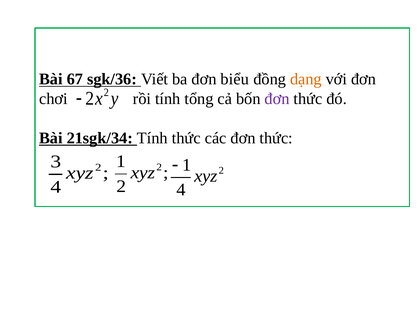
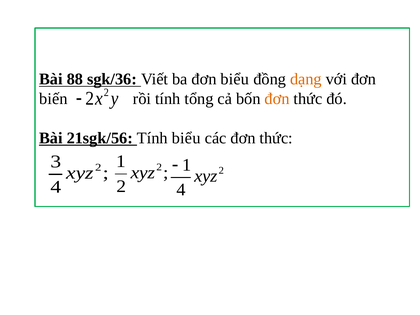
67: 67 -> 88 (75, 79)
chơi: chơi -> biến (53, 99)
đơn colour: purple -> orange (277, 99)
21sgk/34: 21sgk/34 -> 21sgk/56 (100, 138)
Tính thức: thức -> biểu (186, 138)
